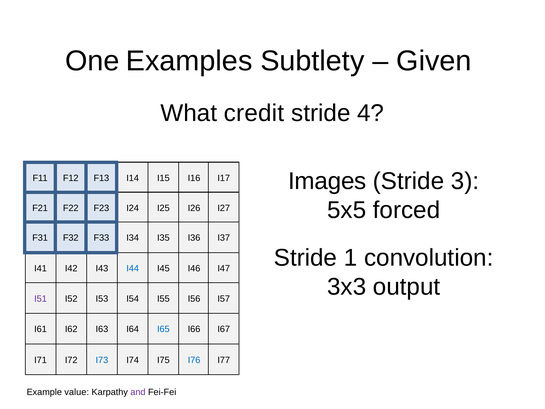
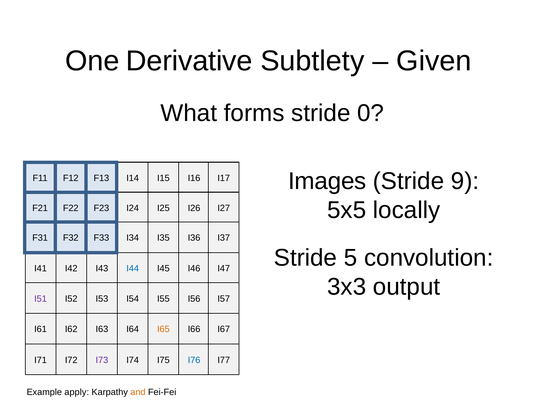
Examples: Examples -> Derivative (189, 61)
credit: credit -> forms (254, 113)
4: 4 -> 0 (371, 113)
3: 3 -> 9 (465, 181)
forced: forced -> locally (407, 210)
1: 1 -> 5 (351, 258)
I65 colour: blue -> orange (163, 329)
I73 colour: blue -> purple (102, 360)
value: value -> apply (77, 392)
and colour: purple -> orange (138, 392)
